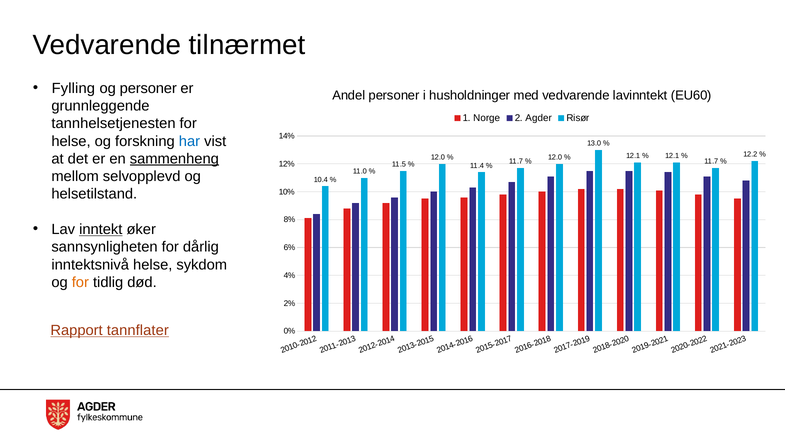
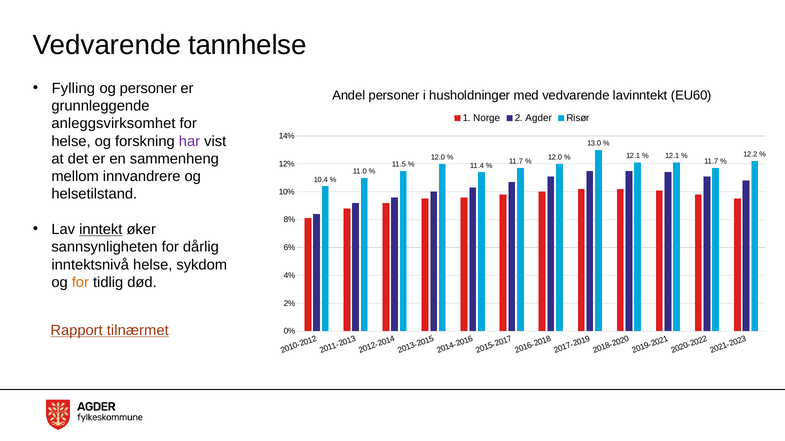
tilnærmet: tilnærmet -> tannhelse (247, 45)
tannhelsetjenesten: tannhelsetjenesten -> anleggsvirksomhet (113, 124)
har colour: blue -> purple (189, 141)
sammenheng underline: present -> none (174, 159)
selvopplevd: selvopplevd -> innvandrere (142, 177)
tannflater: tannflater -> tilnærmet (138, 331)
